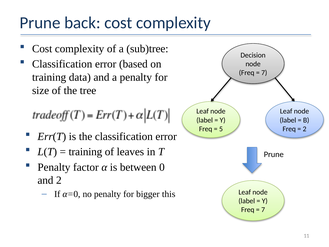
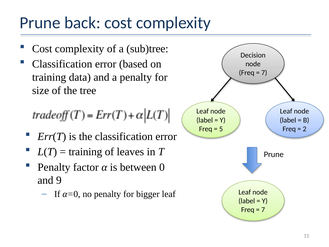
and 2: 2 -> 9 (59, 180)
bigger this: this -> leaf (169, 194)
